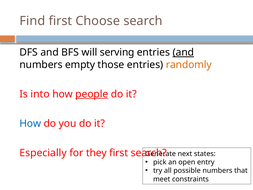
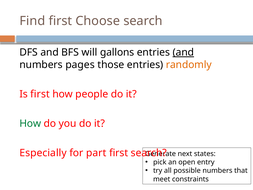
serving: serving -> gallons (117, 52)
empty: empty -> pages (80, 65)
Is into: into -> first (40, 94)
people underline: present -> none (92, 94)
How colour: blue -> green (30, 123)
they: they -> part (96, 153)
